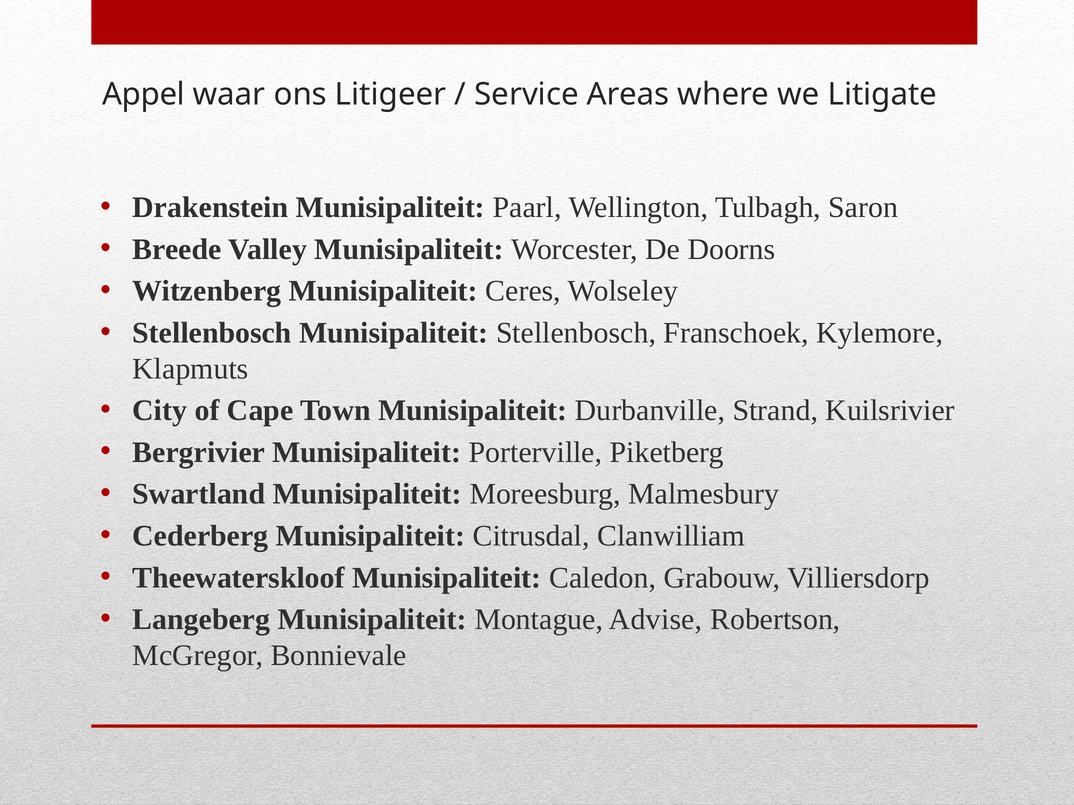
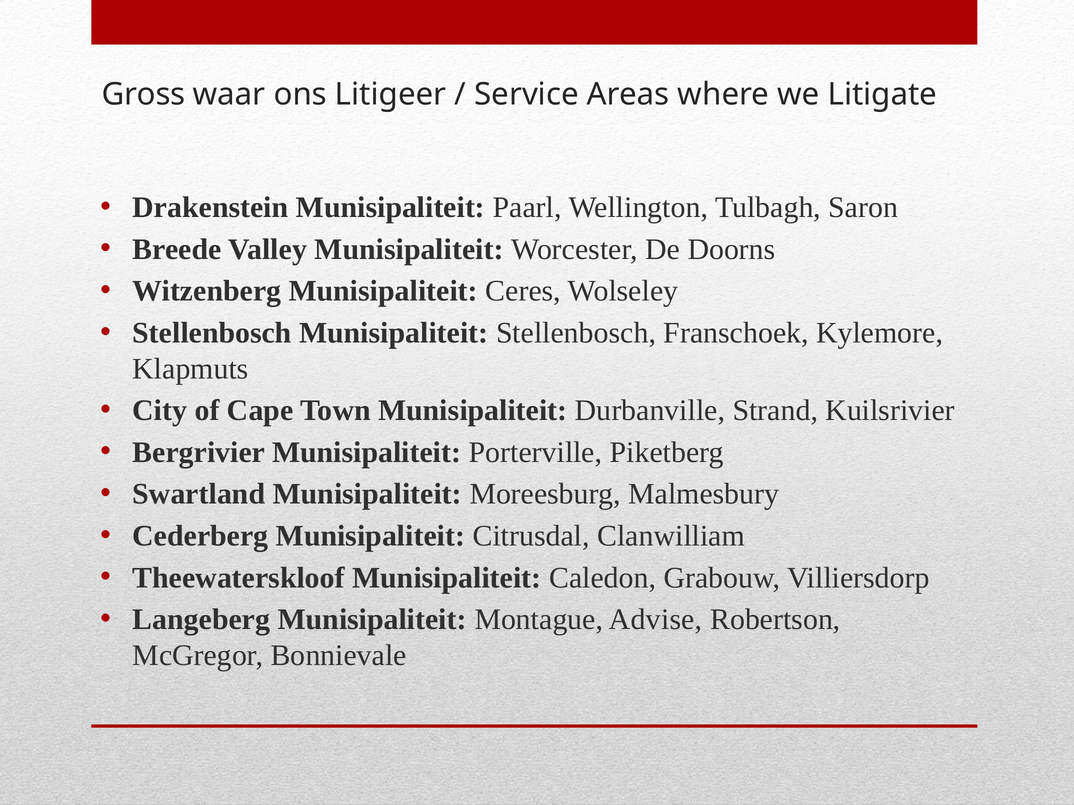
Appel: Appel -> Gross (144, 94)
